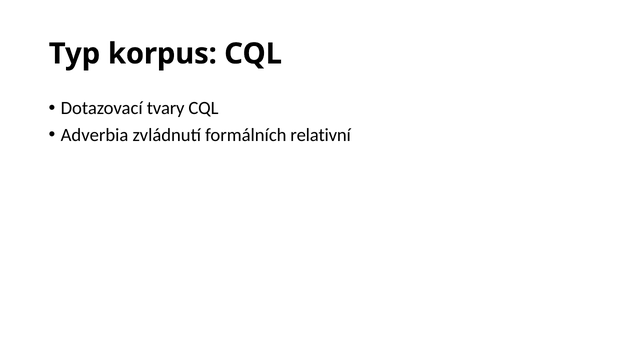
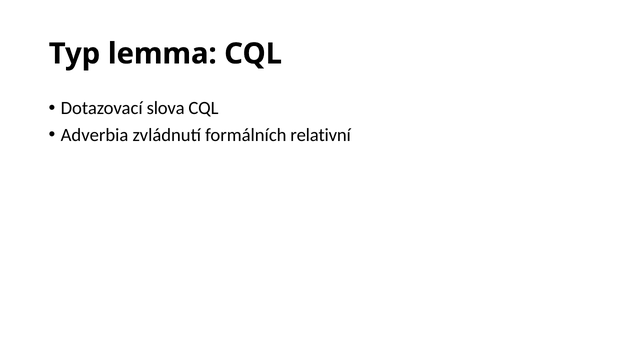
korpus: korpus -> lemma (162, 54)
tvary: tvary -> slova (166, 108)
